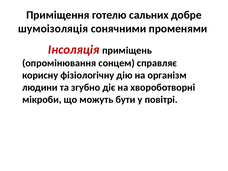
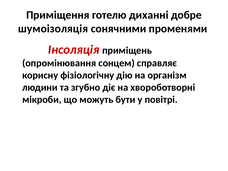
сальних: сальних -> диханні (149, 15)
